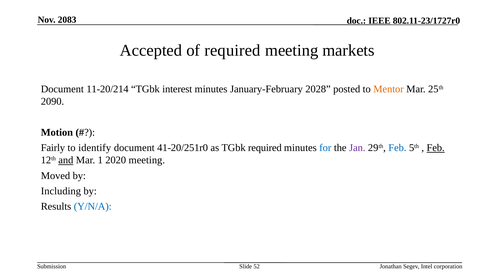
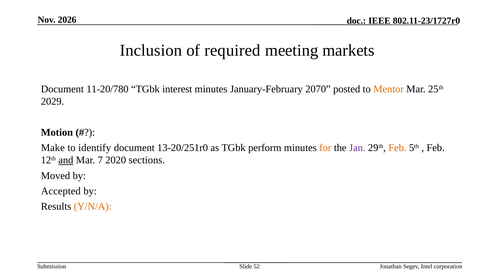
2083: 2083 -> 2026 (67, 20)
Accepted: Accepted -> Inclusion (151, 51)
11-20/214: 11-20/214 -> 11-20/780 (107, 89)
2028: 2028 -> 2070 (318, 89)
2090: 2090 -> 2029 (52, 102)
Fairly: Fairly -> Make (53, 148)
41-20/251r0: 41-20/251r0 -> 13-20/251r0 (183, 148)
TGbk required: required -> perform (265, 148)
for colour: blue -> orange (325, 148)
Feb colour: blue -> orange (397, 148)
Feb underline: present -> none (436, 148)
1: 1 -> 7 (100, 160)
2020 meeting: meeting -> sections (147, 160)
Including: Including -> Accepted (61, 191)
Y/N/A colour: blue -> orange (93, 207)
